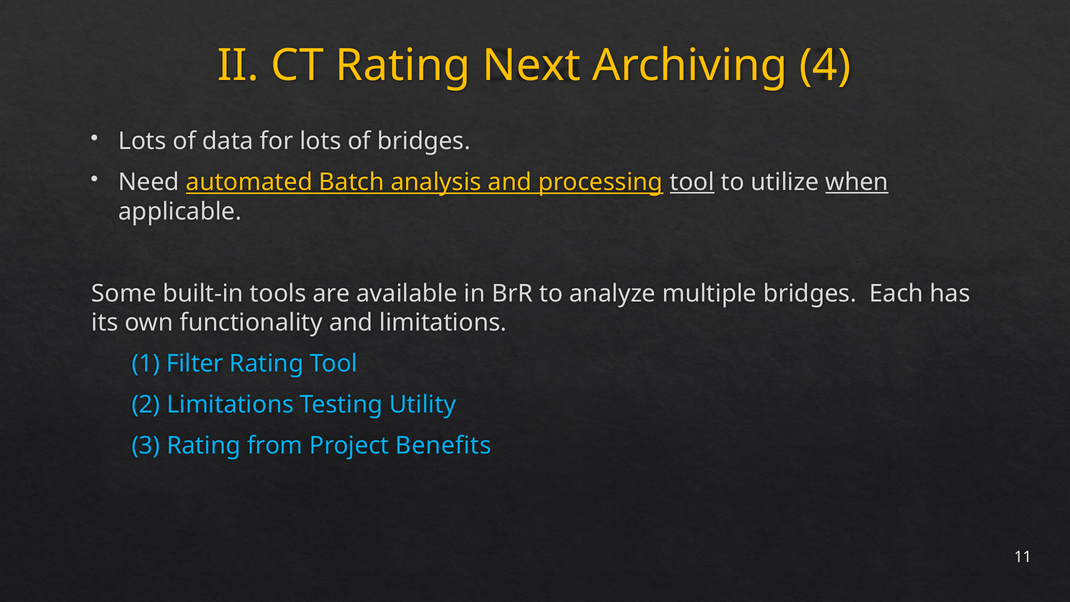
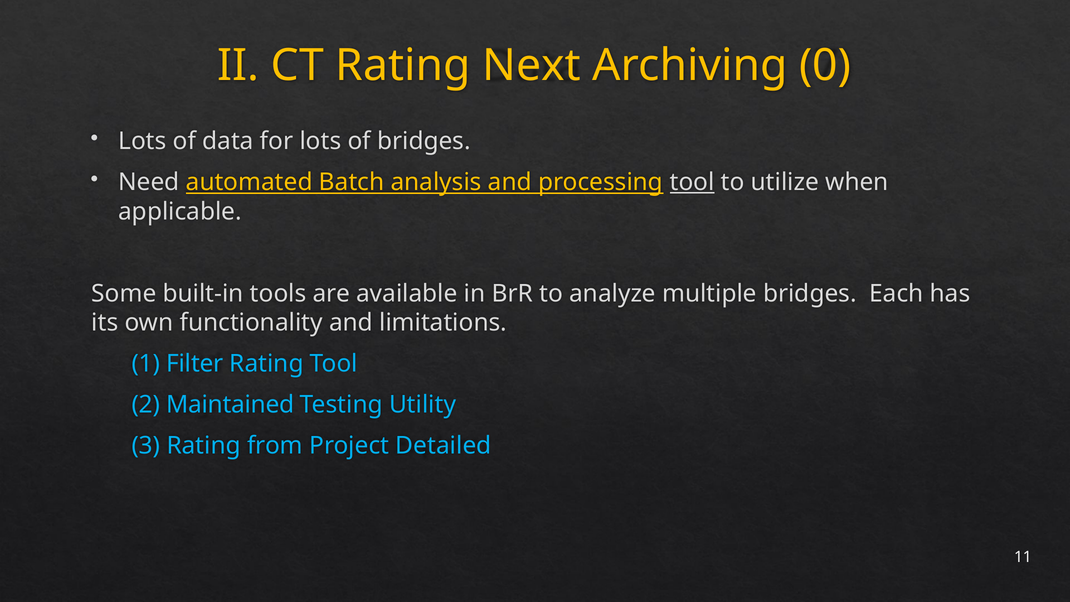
4: 4 -> 0 (825, 65)
when underline: present -> none (857, 182)
2 Limitations: Limitations -> Maintained (230, 405)
Benefits: Benefits -> Detailed (443, 446)
